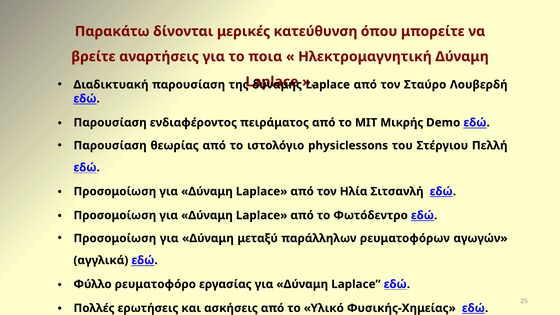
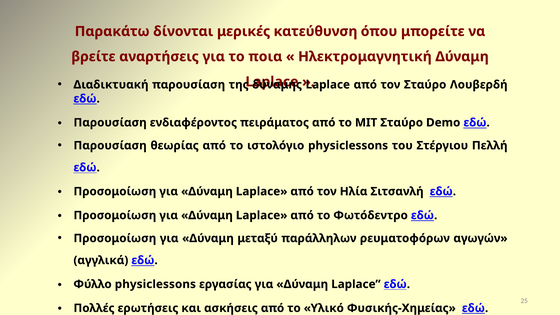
ΜΙΤ Μικρής: Μικρής -> Σταύρο (402, 123)
Φύλλο ρευματοφόρο: ρευματοφόρο -> physiclessons (155, 284)
